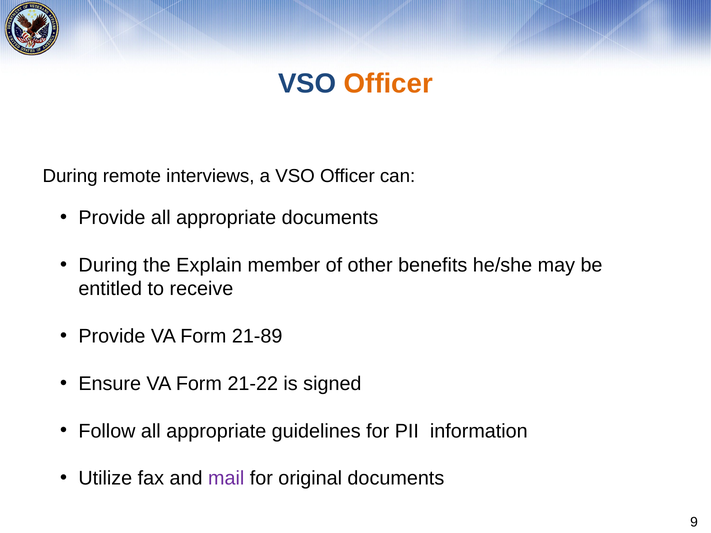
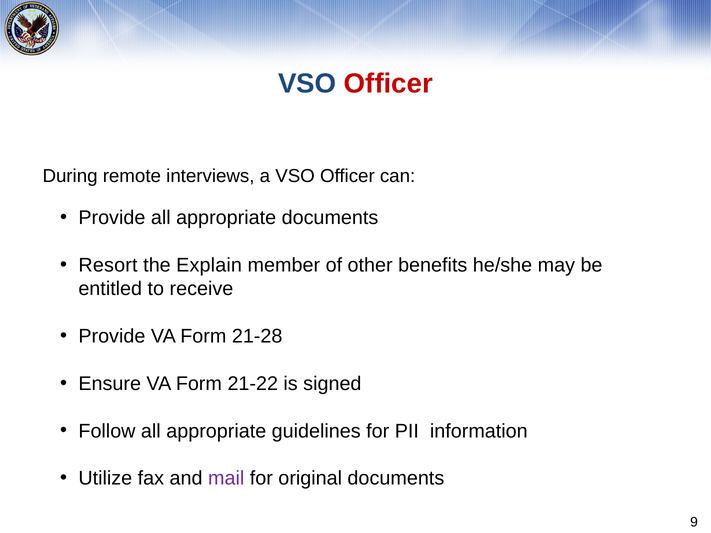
Officer colour: orange -> red (388, 84)
During: During -> Resort (108, 265)
21-89: 21-89 -> 21-28 (257, 336)
